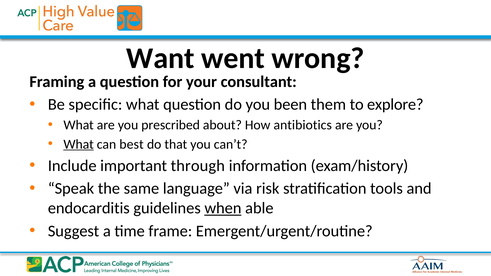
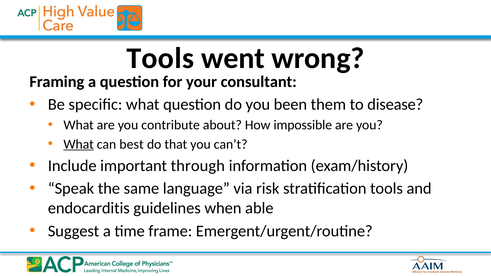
Want: Want -> Tools (160, 58)
explore: explore -> disease (395, 105)
prescribed: prescribed -> contribute (171, 125)
antibiotics: antibiotics -> impossible (303, 125)
when underline: present -> none (223, 208)
